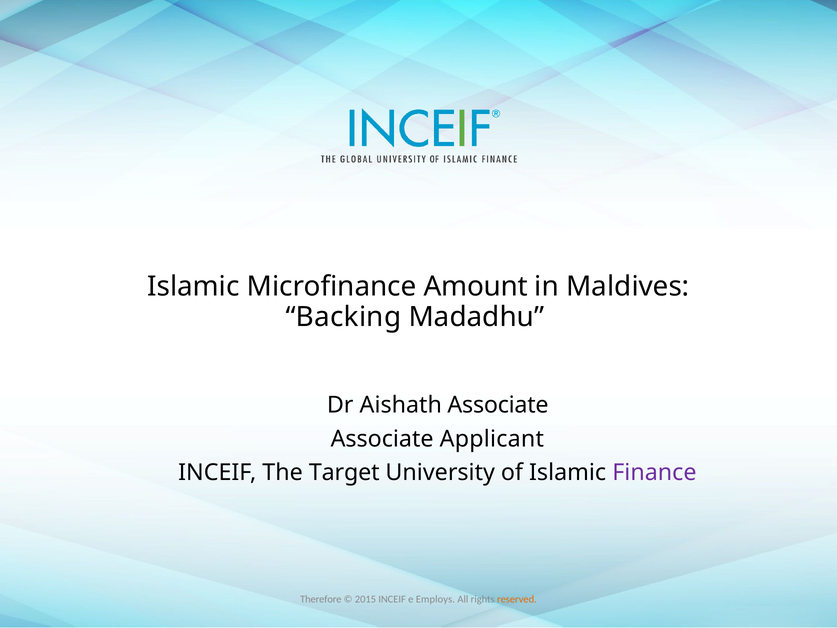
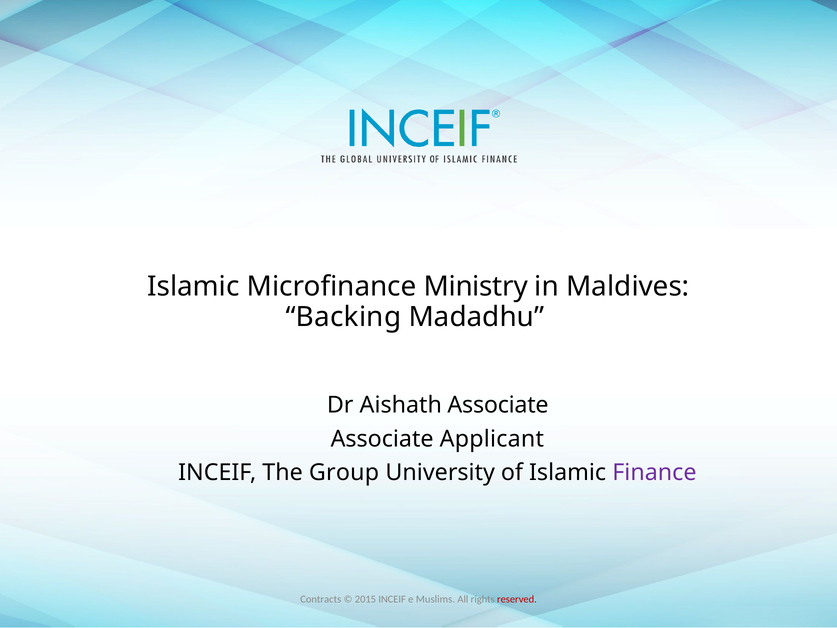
Amount: Amount -> Ministry (476, 287)
Target: Target -> Group (344, 473)
Therefore: Therefore -> Contracts (321, 599)
Employs: Employs -> Muslims (435, 599)
reserved colour: orange -> red (517, 599)
